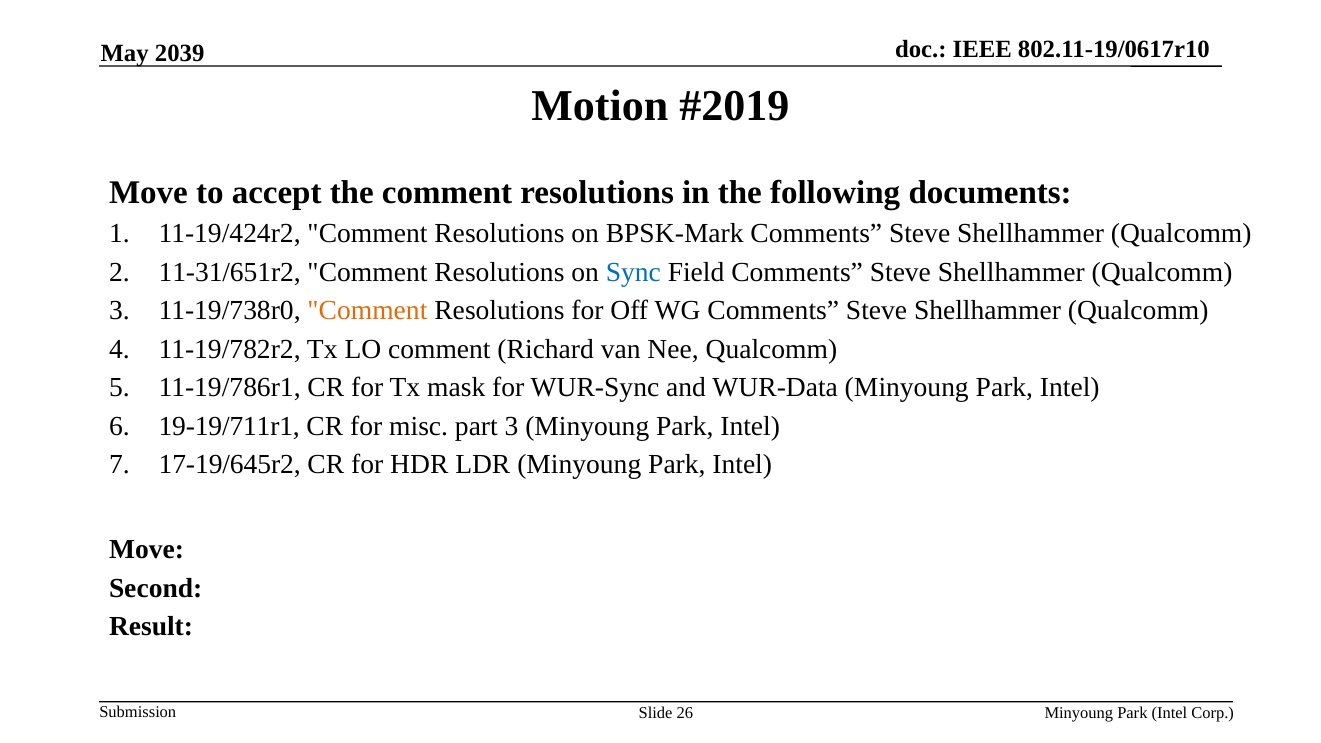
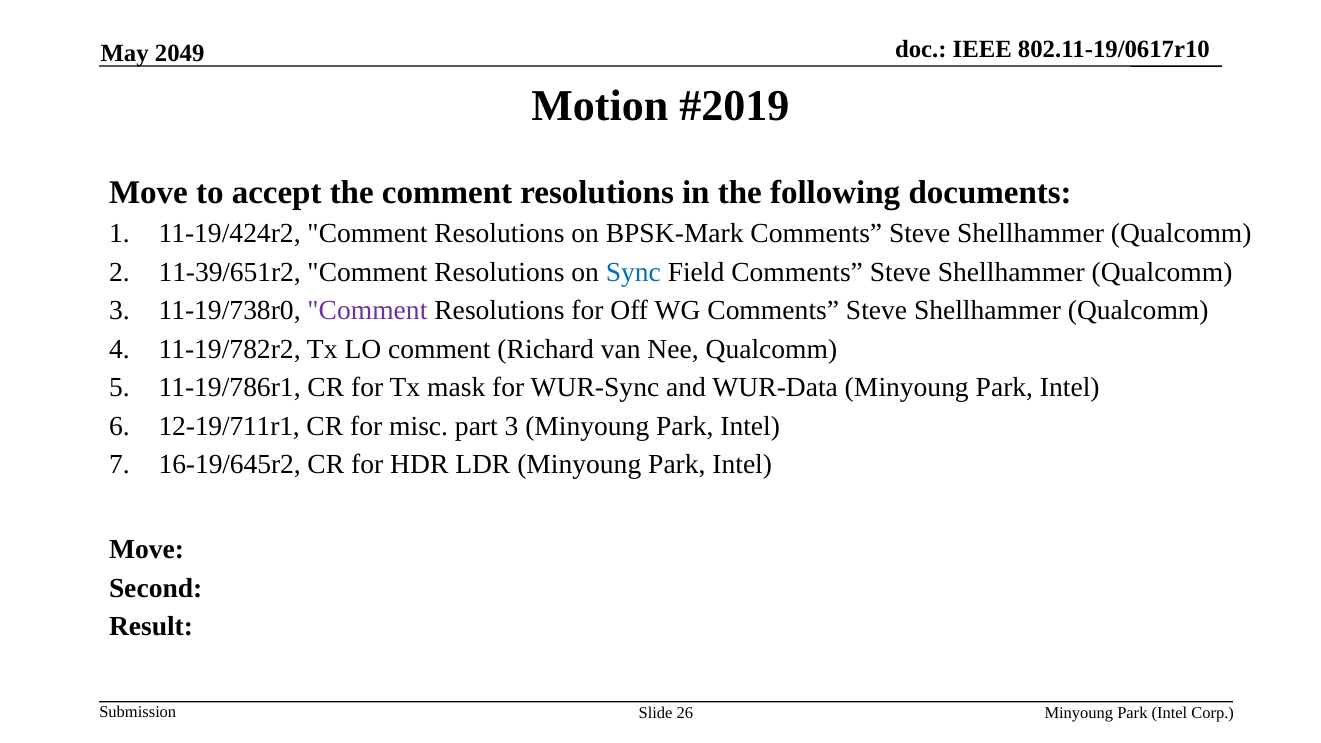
2039: 2039 -> 2049 (180, 53)
11-31/651r2: 11-31/651r2 -> 11-39/651r2 (230, 272)
Comment colour: orange -> purple (367, 311)
19-19/711r1: 19-19/711r1 -> 12-19/711r1 (229, 426)
17-19/645r2: 17-19/645r2 -> 16-19/645r2 (230, 465)
